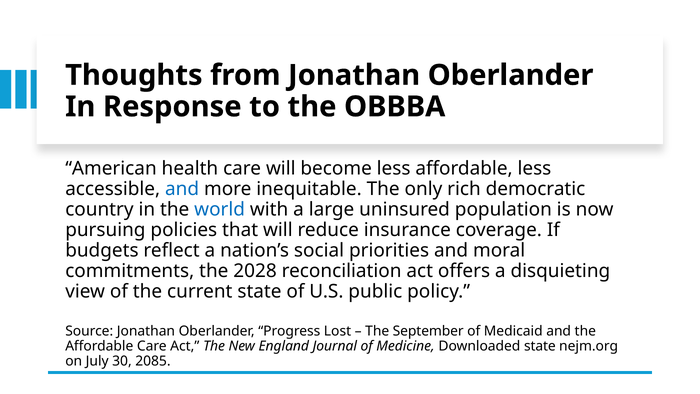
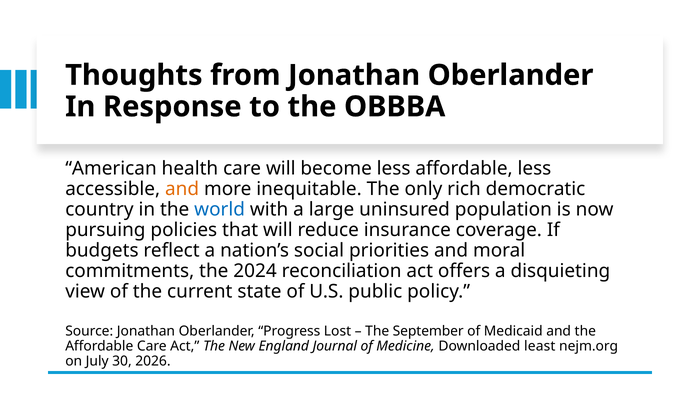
and colour: blue -> orange (182, 189)
2028: 2028 -> 2024 (255, 271)
Downloaded state: state -> least (540, 346)
2085: 2085 -> 2026 (153, 361)
